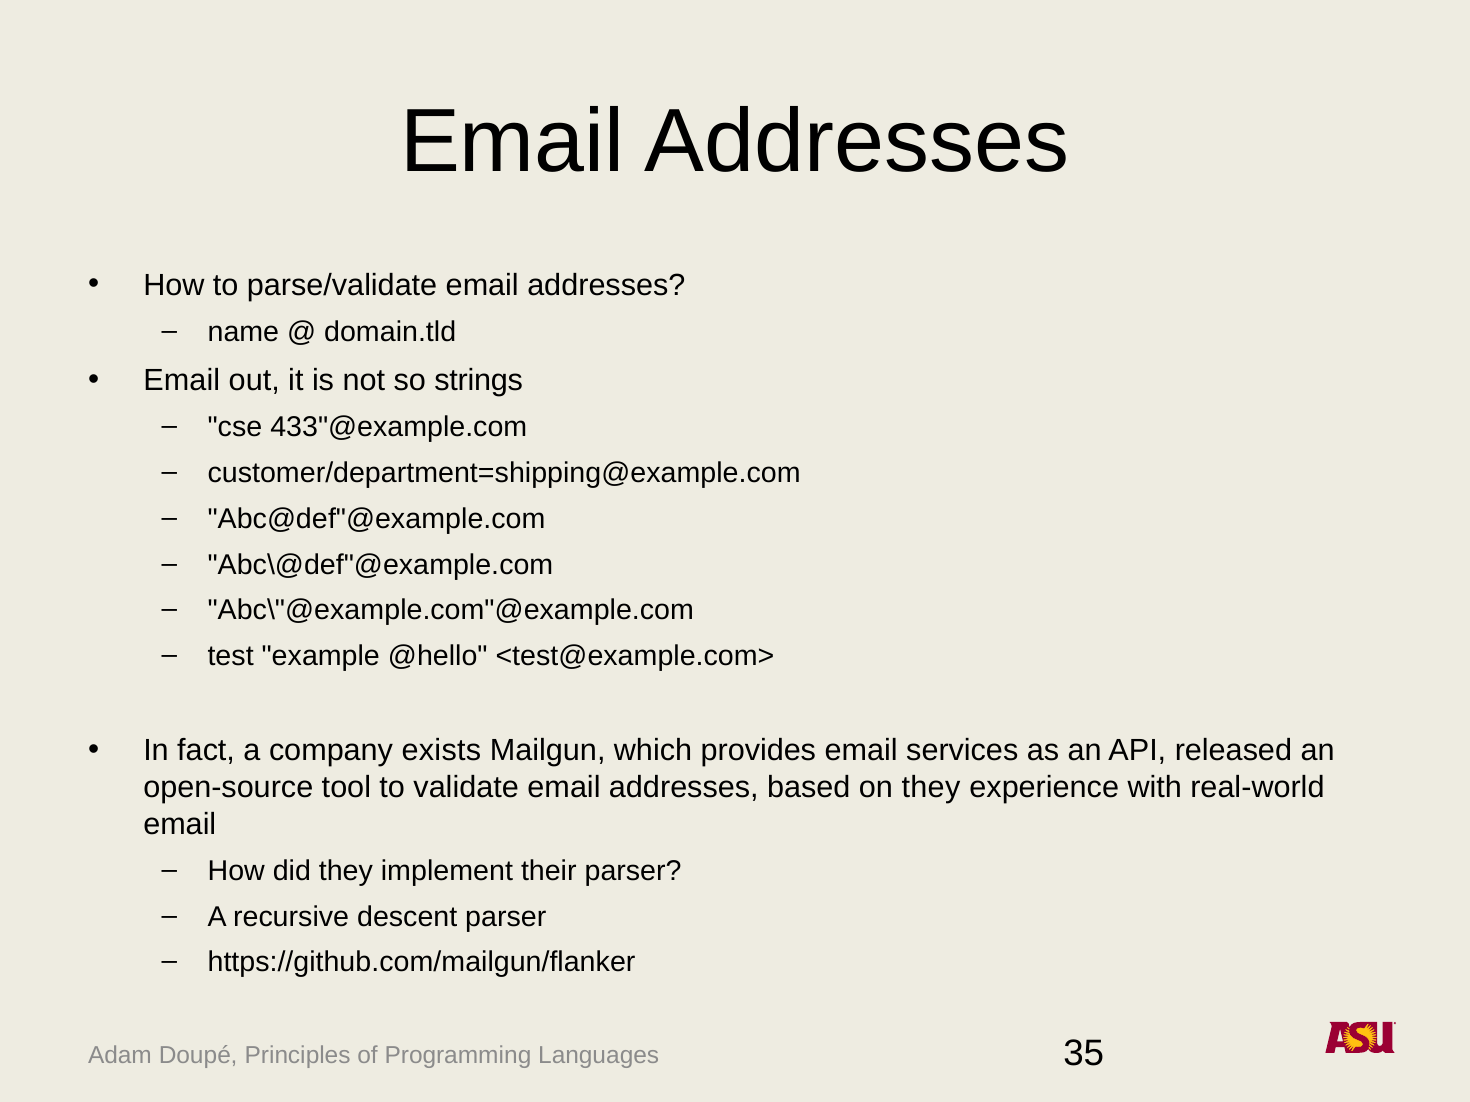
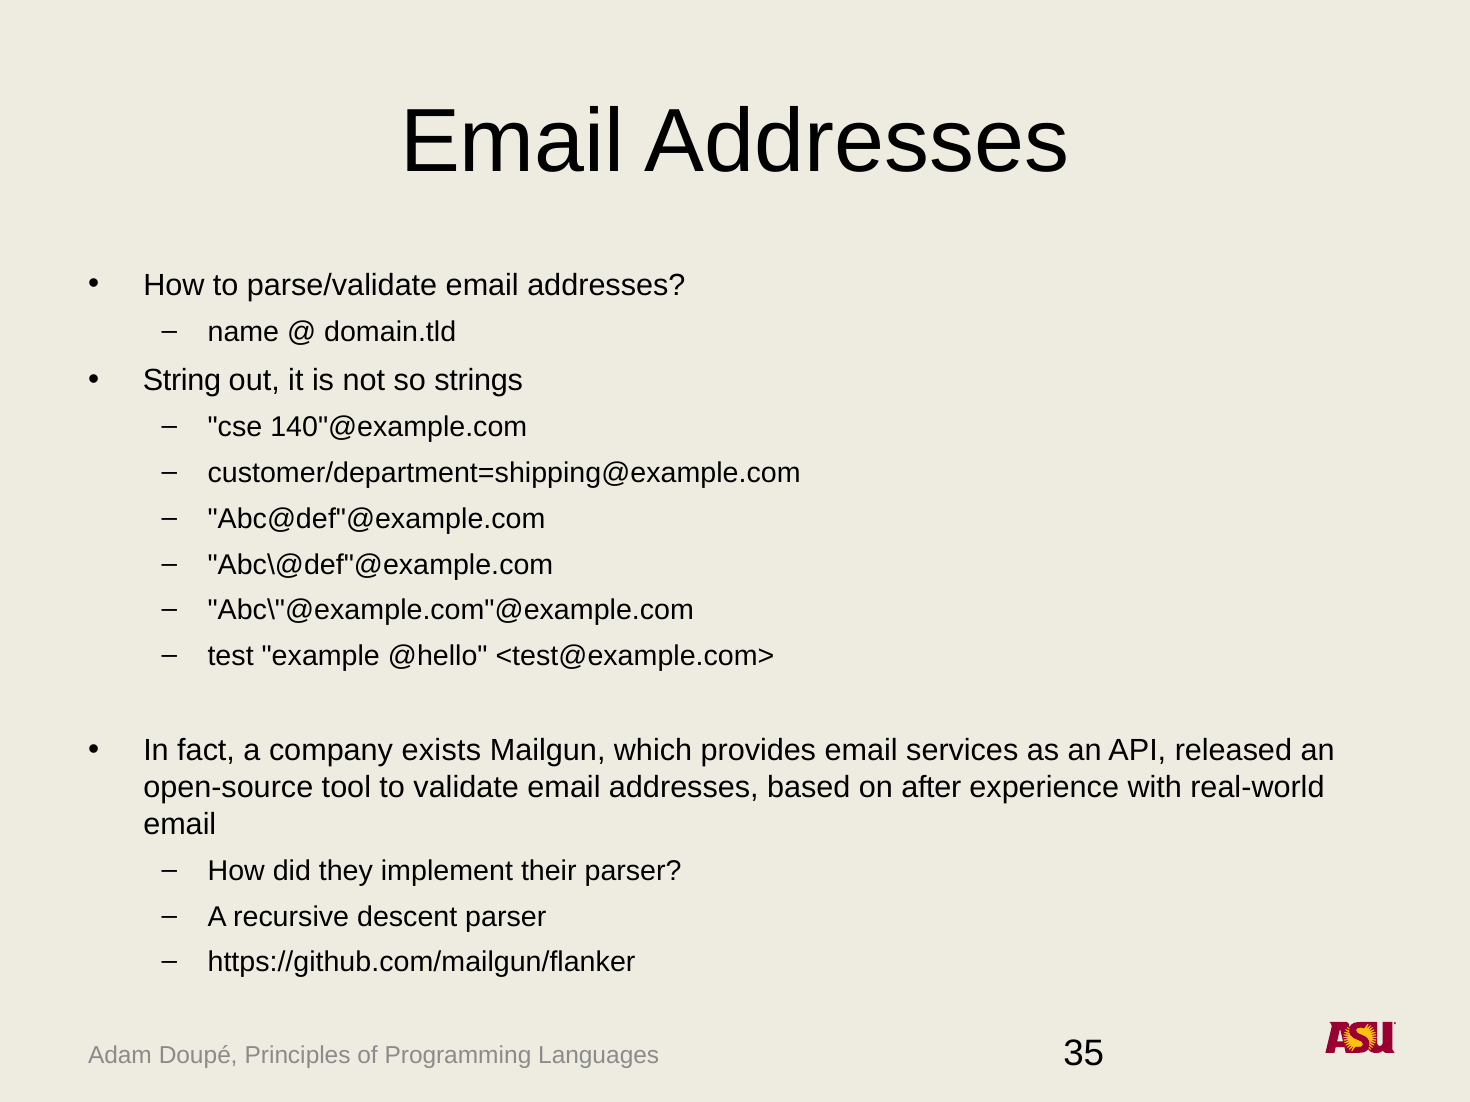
Email: Email -> String (182, 381)
433"@example.com: 433"@example.com -> 140"@example.com (399, 428)
on they: they -> after (931, 788)
